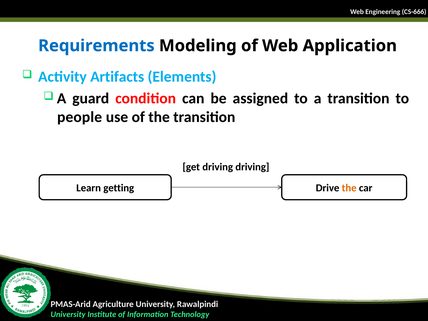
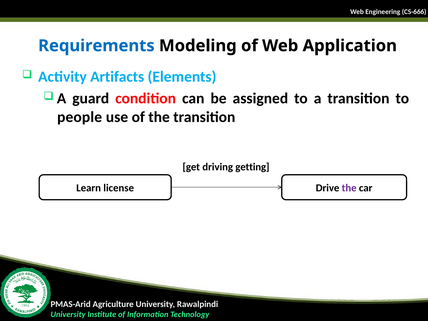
driving driving: driving -> getting (252, 167)
getting: getting -> license (119, 188)
the colour: orange -> purple (349, 188)
